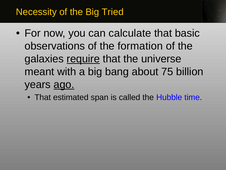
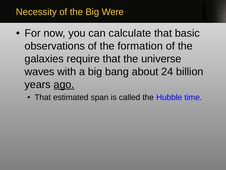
Tried: Tried -> Were (113, 12)
require underline: present -> none (83, 59)
meant: meant -> waves (39, 72)
75: 75 -> 24 (167, 72)
